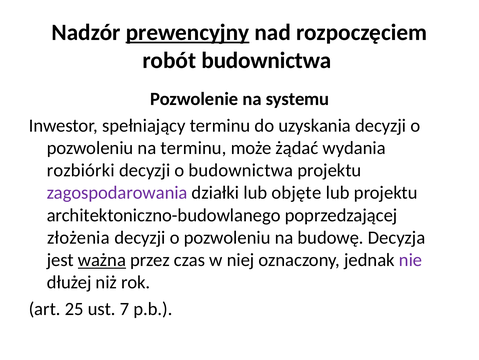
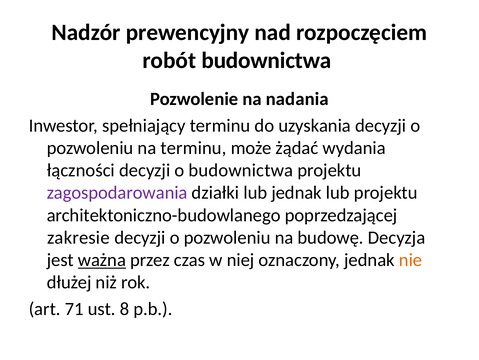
prewencyjny underline: present -> none (188, 32)
systemu: systemu -> nadania (297, 99)
rozbiórki: rozbiórki -> łączności (81, 170)
lub objęte: objęte -> jednak (297, 192)
złożenia: złożenia -> zakresie (78, 237)
nie colour: purple -> orange (411, 260)
25: 25 -> 71 (74, 309)
7: 7 -> 8 (125, 309)
